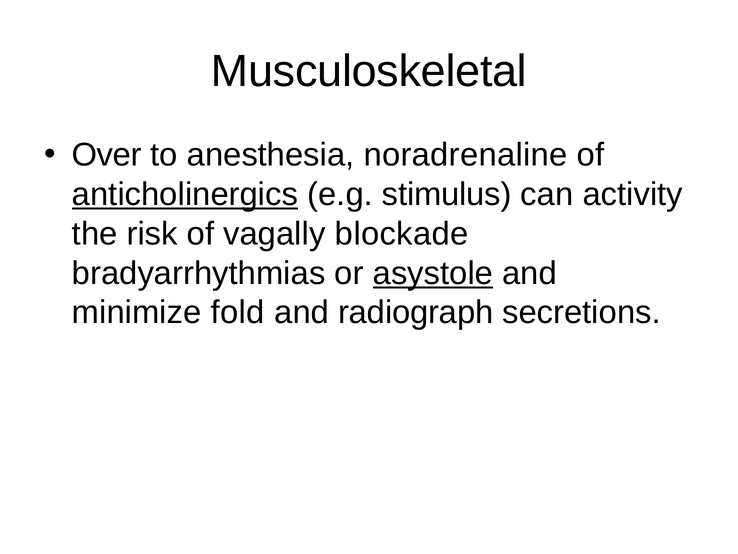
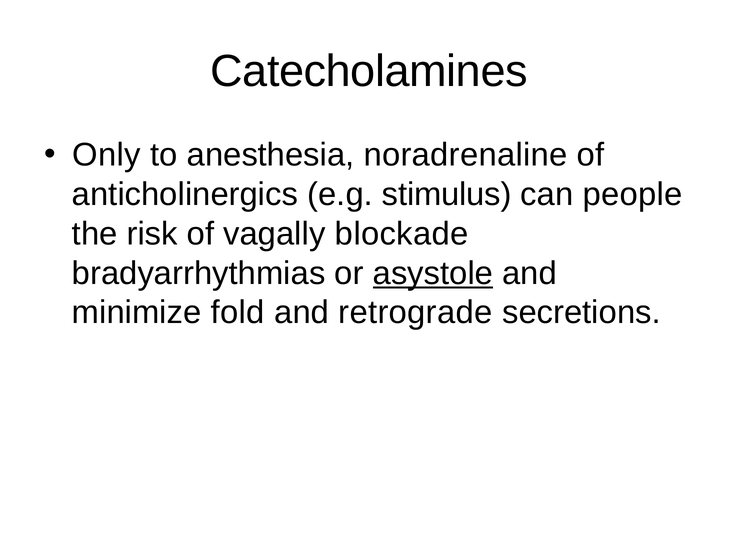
Musculoskeletal: Musculoskeletal -> Catecholamines (369, 71)
Over: Over -> Only (106, 155)
anticholinergics underline: present -> none (185, 194)
activity: activity -> people (633, 194)
radiograph: radiograph -> retrograde (415, 312)
